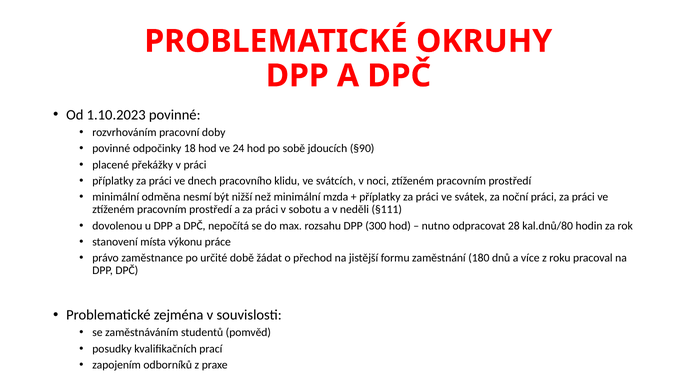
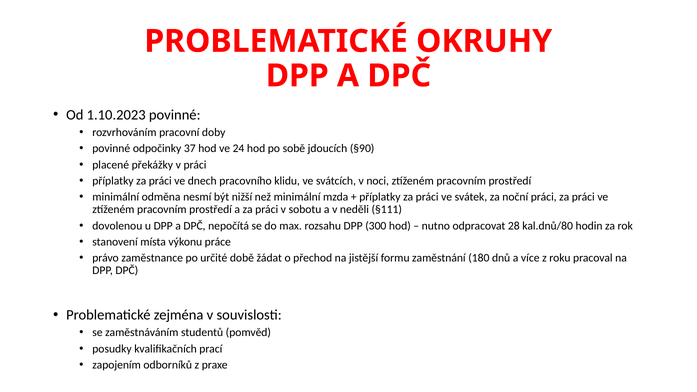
18: 18 -> 37 (190, 149)
